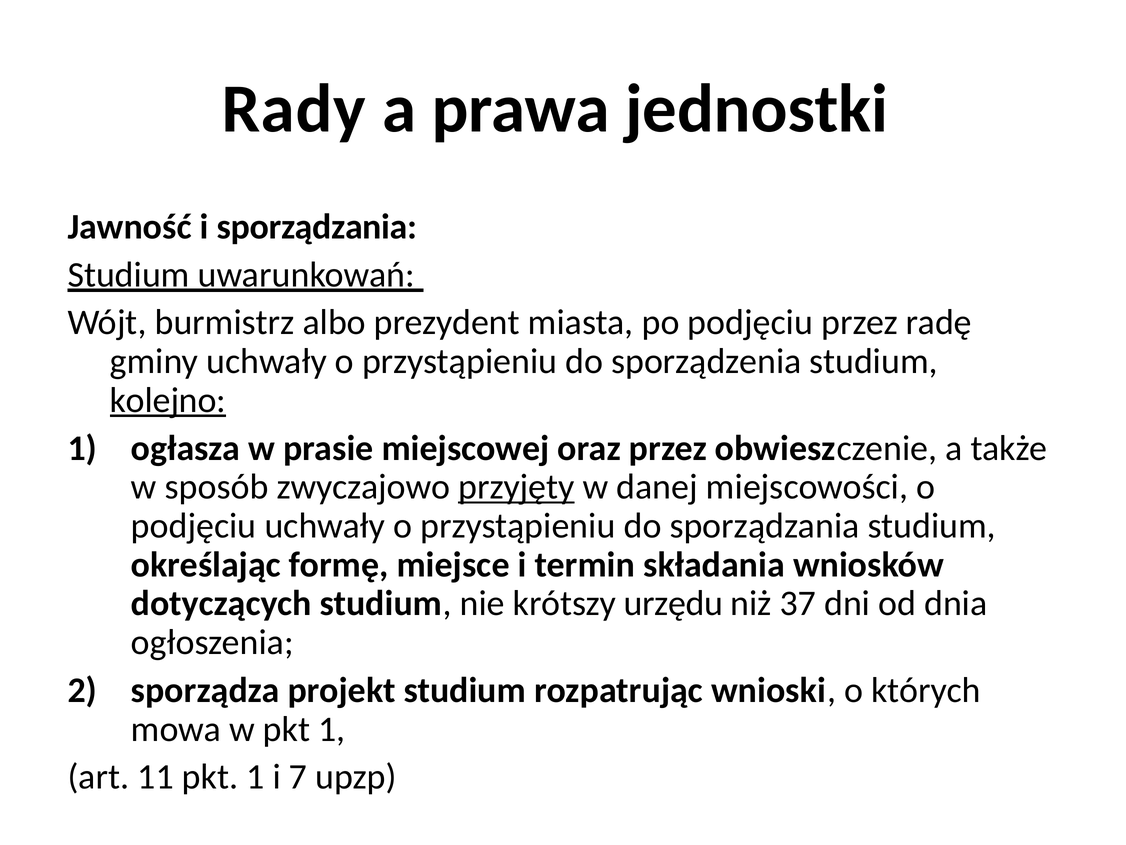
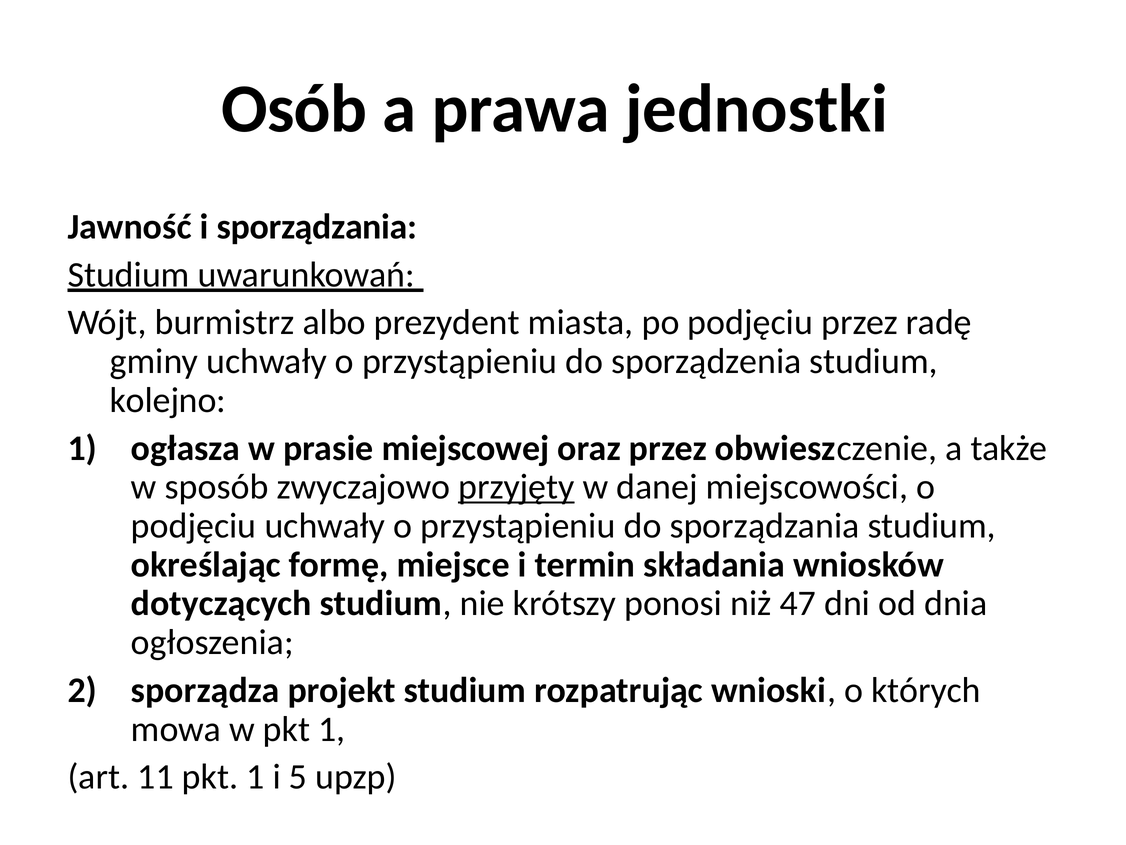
Rady: Rady -> Osób (294, 109)
kolejno underline: present -> none (168, 400)
urzędu: urzędu -> ponosi (673, 603)
37: 37 -> 47 (798, 603)
7: 7 -> 5 (298, 777)
